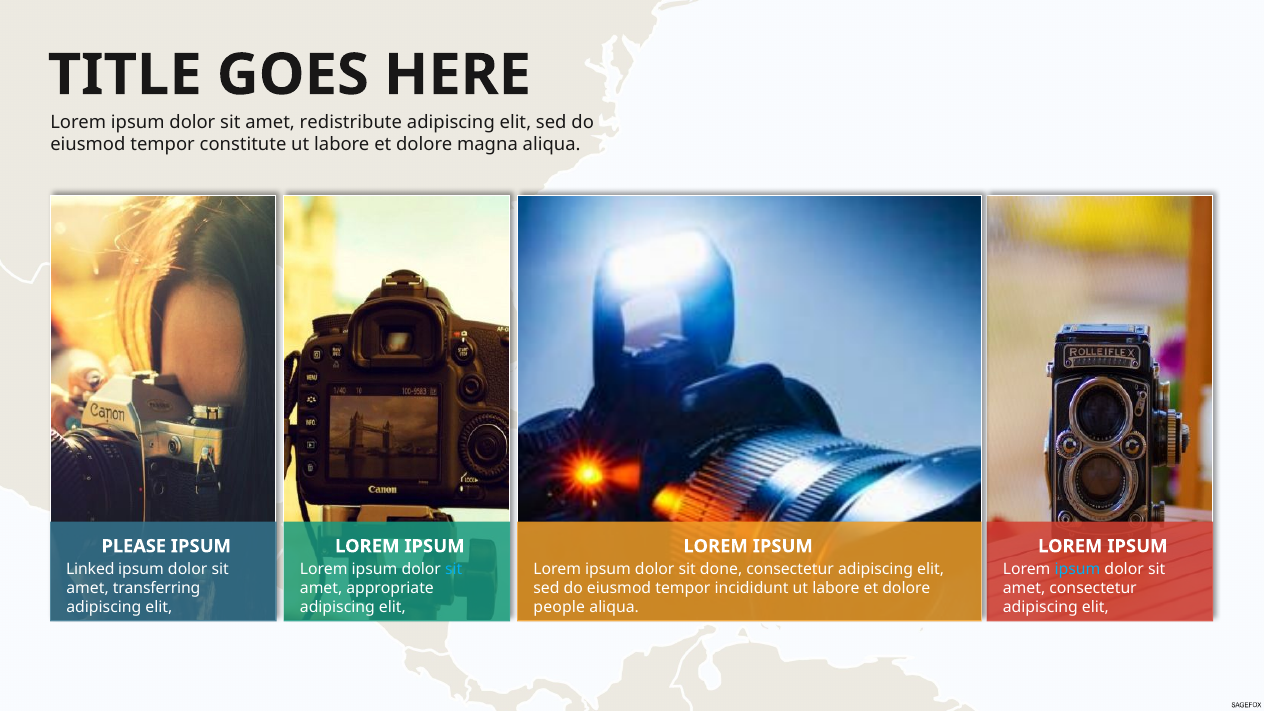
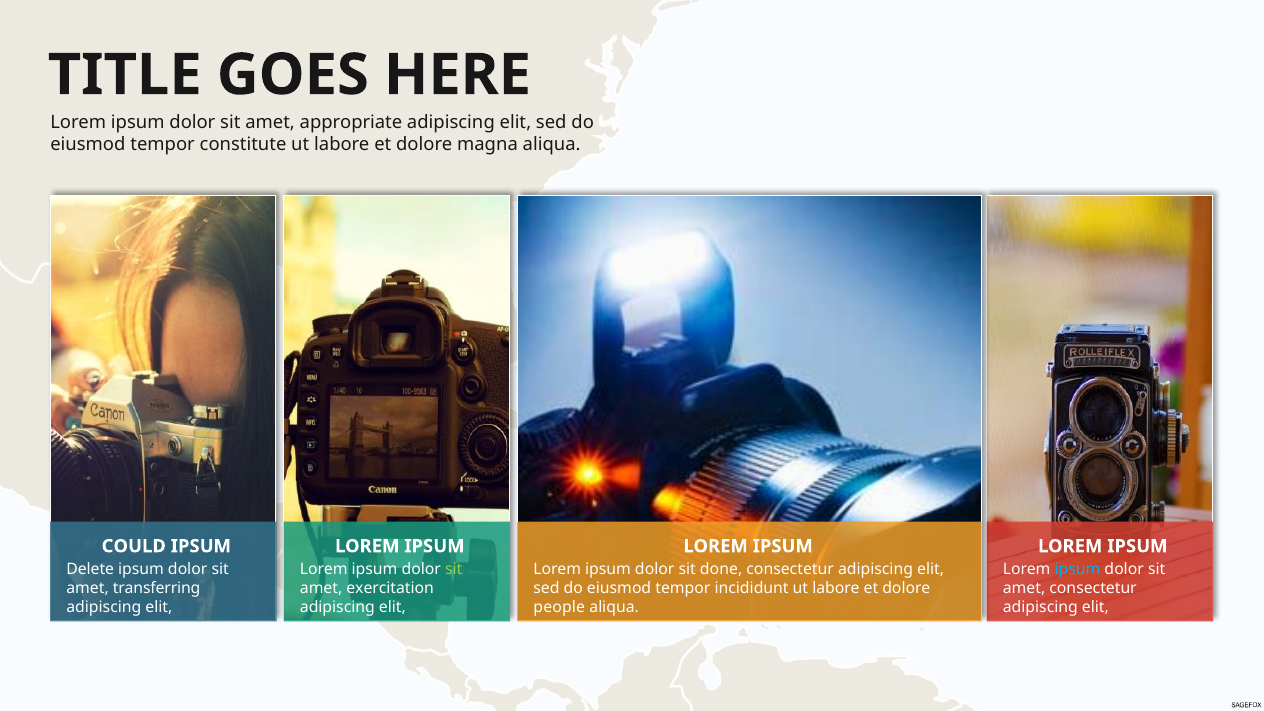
redistribute: redistribute -> appropriate (351, 122)
PLEASE: PLEASE -> COULD (134, 546)
Linked: Linked -> Delete (90, 570)
sit colour: light blue -> light green (454, 570)
appropriate: appropriate -> exercitation (390, 589)
